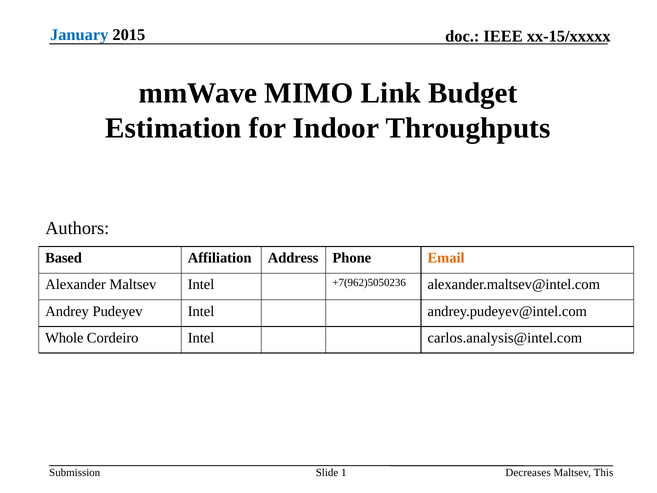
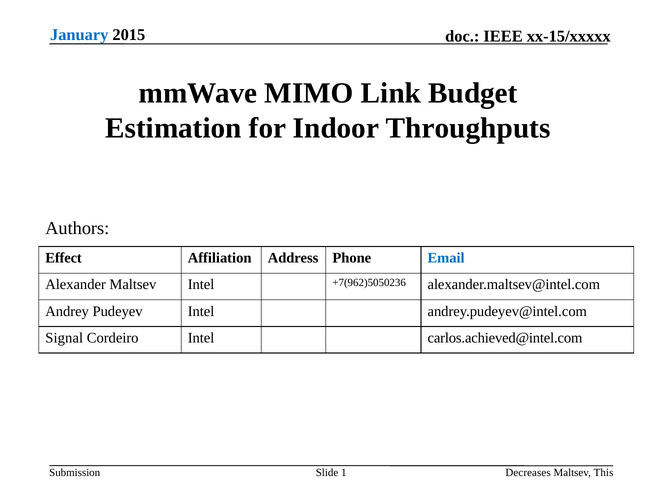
Based: Based -> Effect (64, 258)
Email colour: orange -> blue (446, 258)
Whole: Whole -> Signal (64, 338)
carlos.analysis@intel.com: carlos.analysis@intel.com -> carlos.achieved@intel.com (505, 338)
